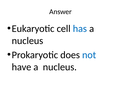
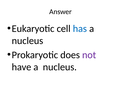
not colour: blue -> purple (89, 55)
